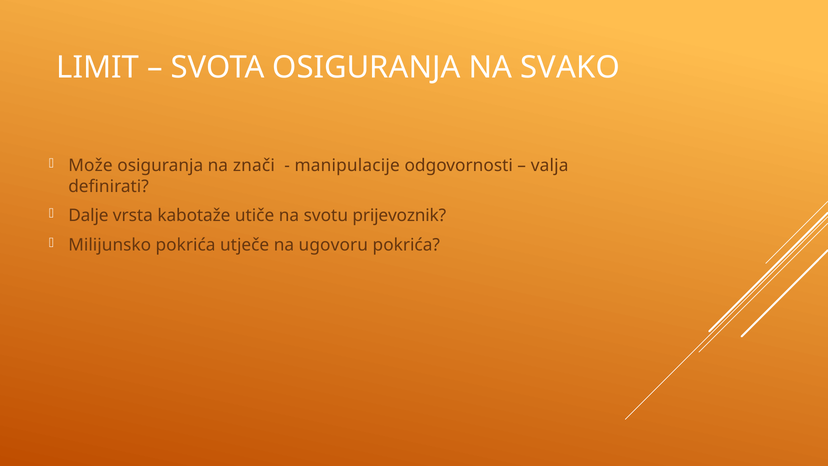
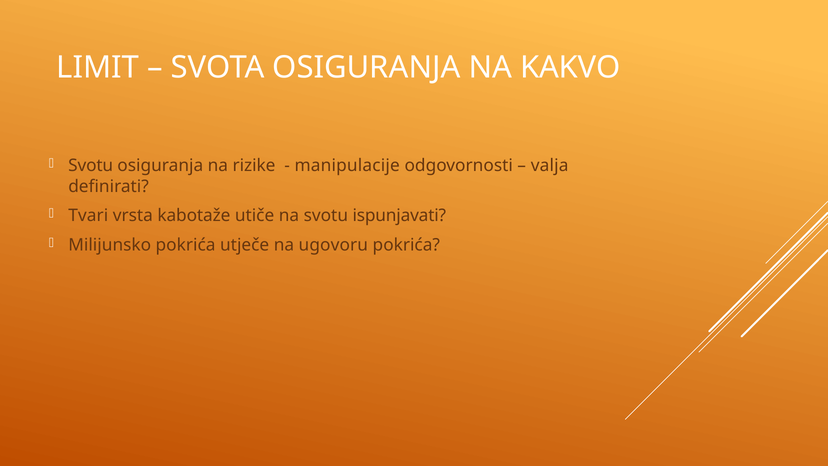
SVAKO: SVAKO -> KAKVO (570, 68)
Može: Može -> Svotu (91, 166)
znači: znači -> rizike (254, 166)
Dalje: Dalje -> Tvari (88, 216)
prijevoznik: prijevoznik -> ispunjavati (399, 216)
